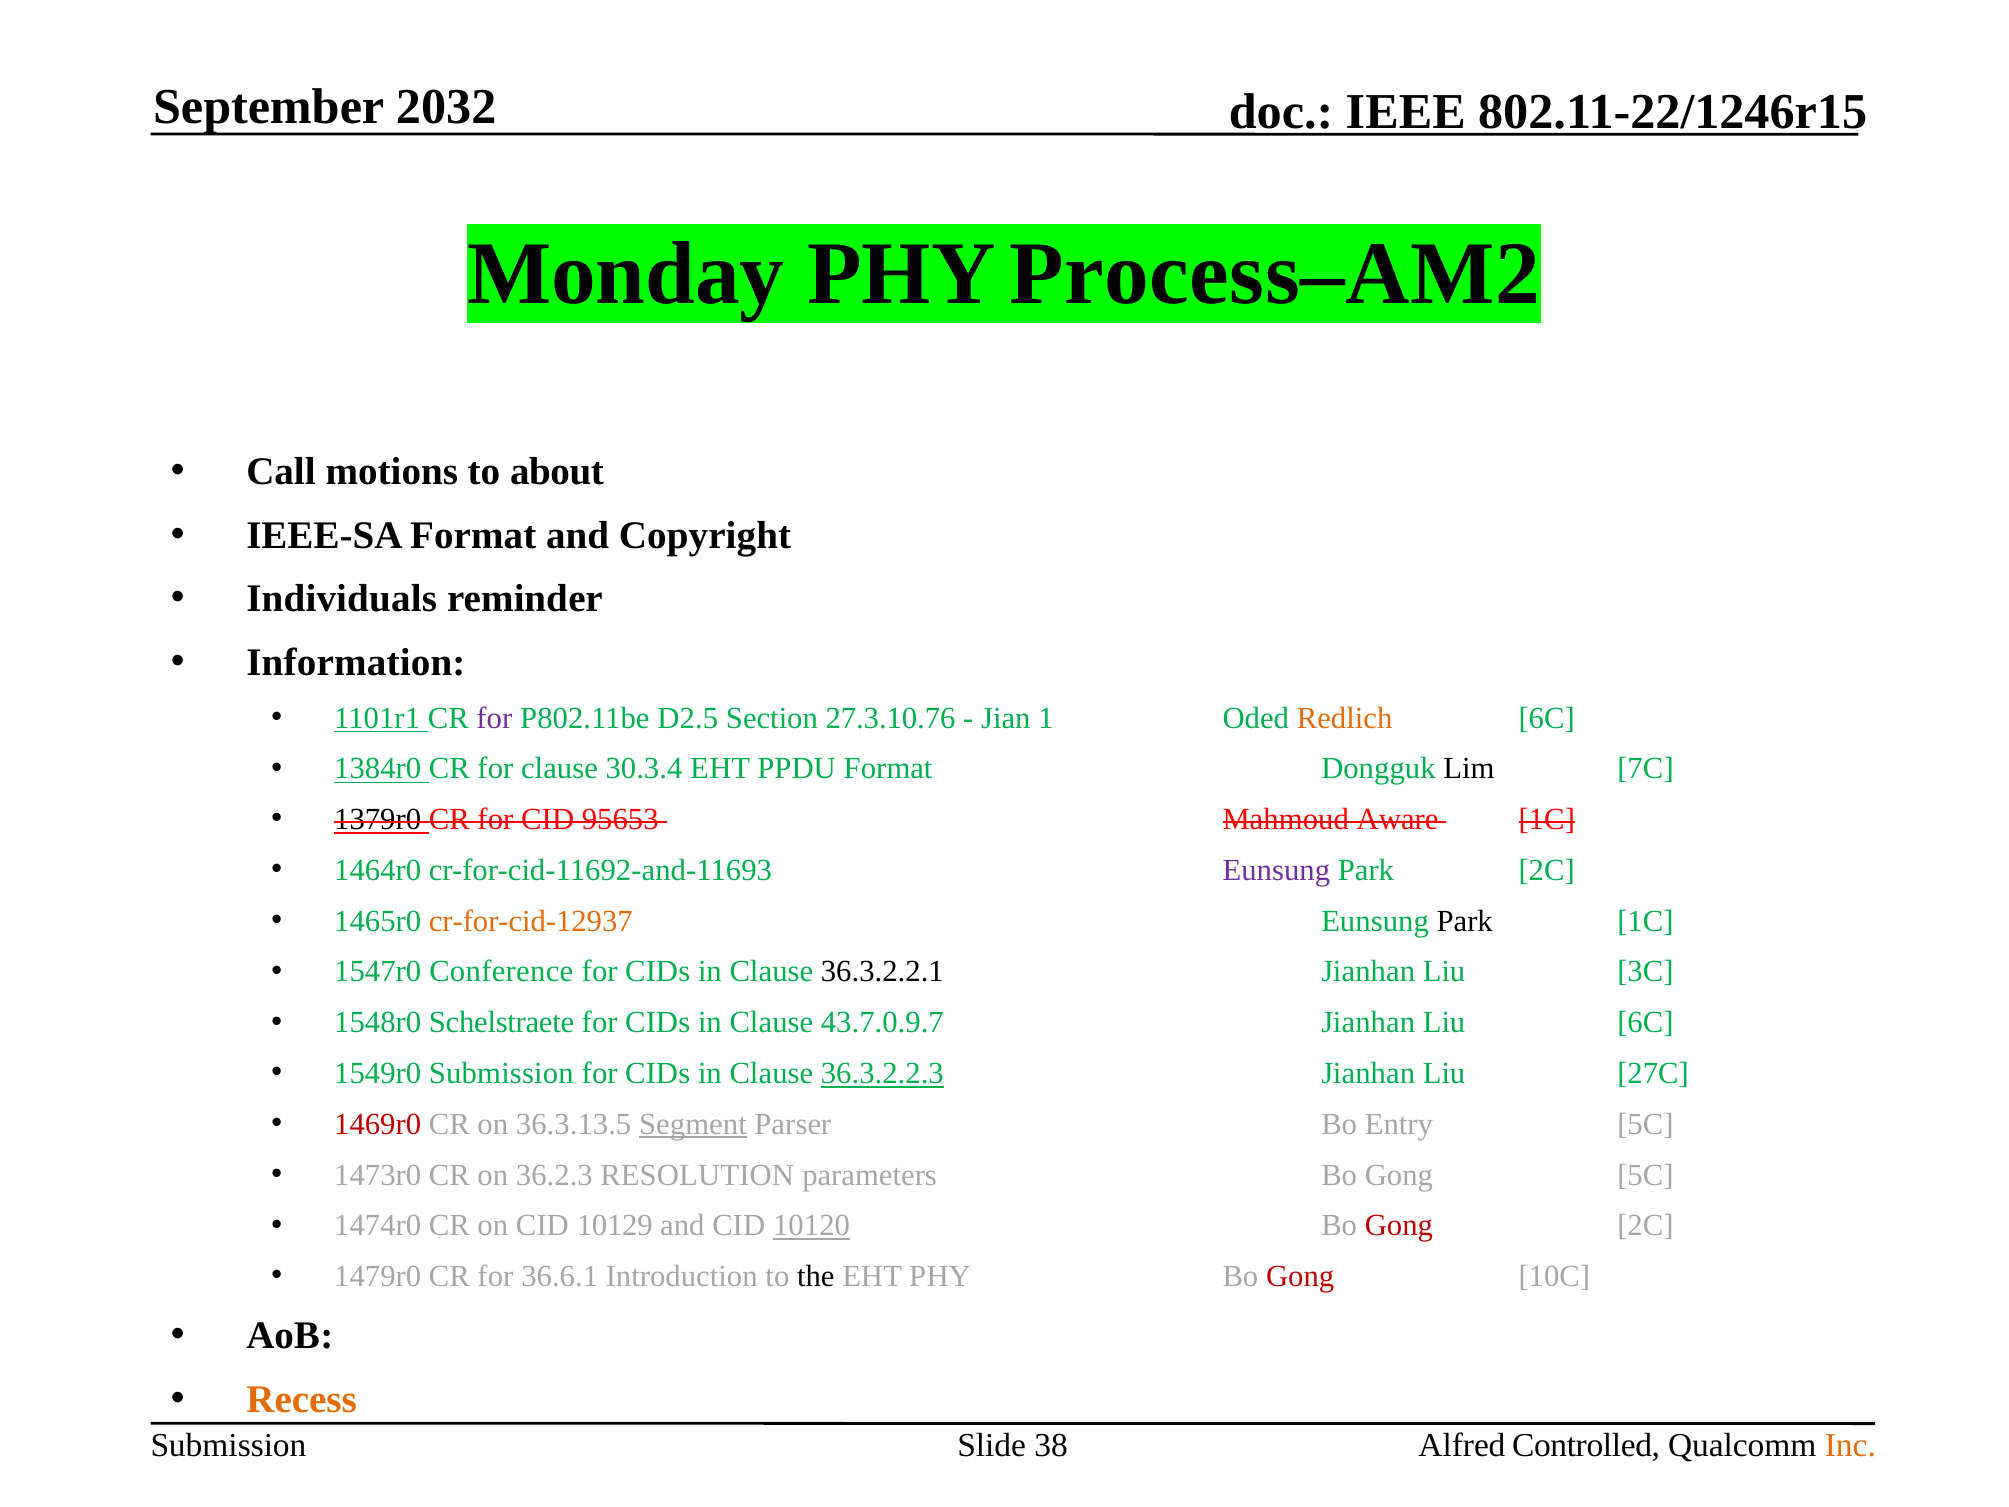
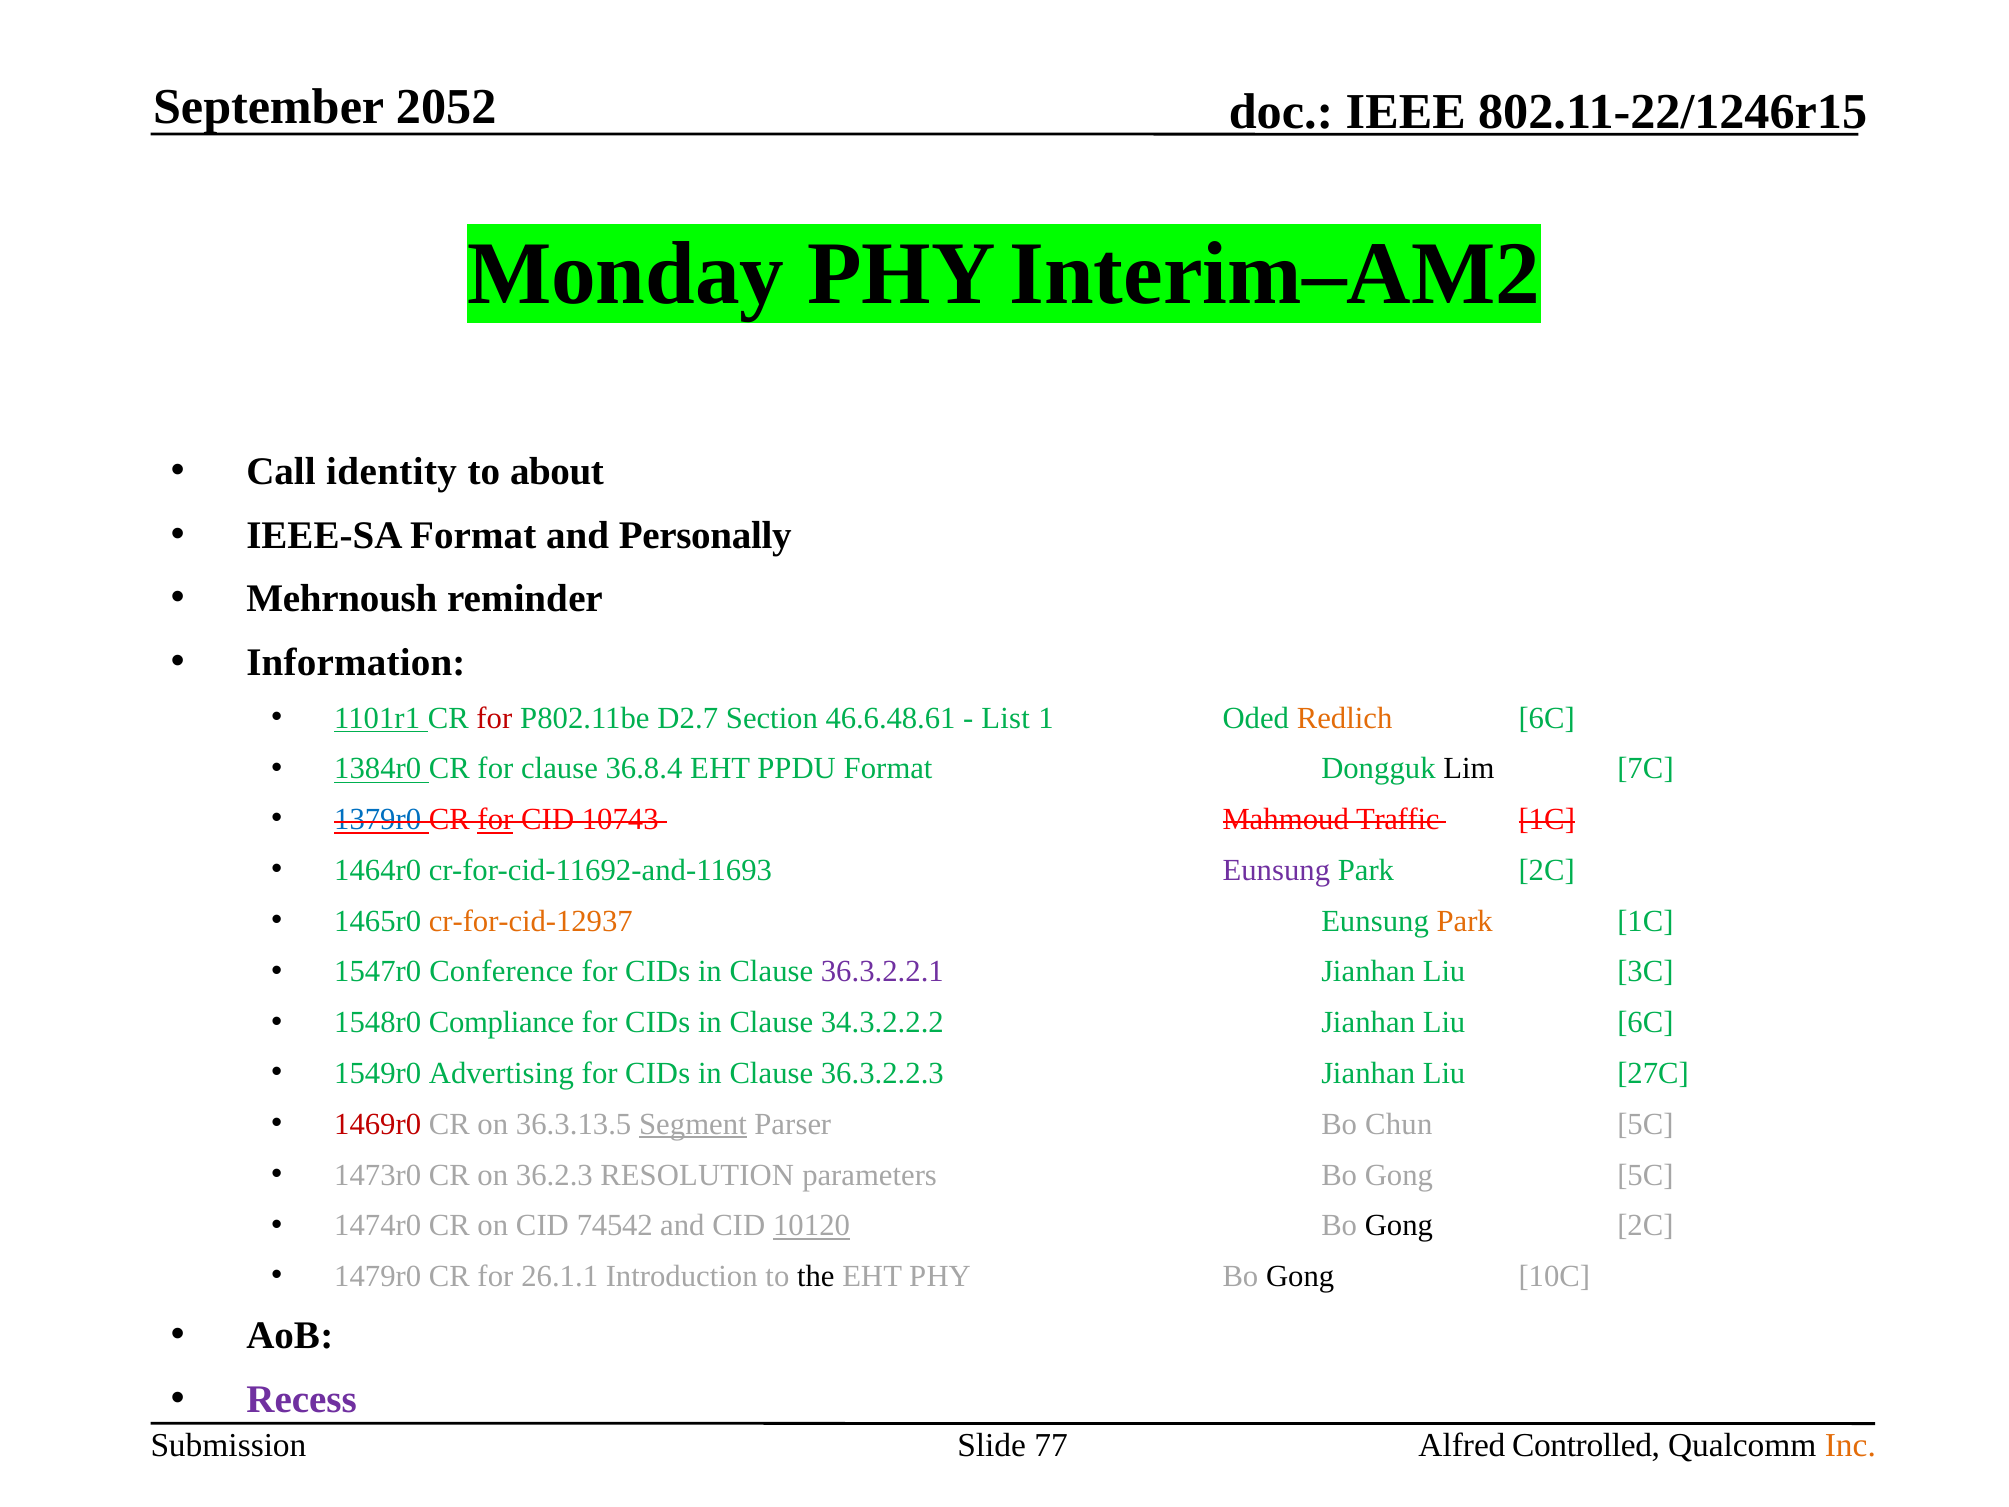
2032: 2032 -> 2052 (446, 106)
Process–AM2: Process–AM2 -> Interim–AM2 (1275, 274)
motions: motions -> identity (392, 472)
Copyright: Copyright -> Personally (705, 535)
Individuals: Individuals -> Mehrnoush (342, 599)
for colour: purple -> red (494, 718)
D2.5: D2.5 -> D2.7 (688, 718)
27.3.10.76: 27.3.10.76 -> 46.6.48.61 (891, 718)
Jian: Jian -> List (1006, 718)
30.3.4: 30.3.4 -> 36.8.4 (644, 769)
1379r0 colour: black -> blue (378, 819)
for underline: none -> present (495, 819)
95653: 95653 -> 10743 (620, 819)
Aware: Aware -> Traffic (1398, 819)
Park colour: black -> orange (1465, 921)
36.3.2.2.1 colour: black -> purple (882, 972)
Schelstraete: Schelstraete -> Compliance (502, 1022)
43.7.0.9.7: 43.7.0.9.7 -> 34.3.2.2.2 (882, 1022)
1549r0 Submission: Submission -> Advertising (501, 1073)
36.3.2.2.3 underline: present -> none (882, 1073)
Entry: Entry -> Chun (1399, 1124)
10129: 10129 -> 74542 (615, 1226)
Gong colour: red -> black (1399, 1226)
36.6.1: 36.6.1 -> 26.1.1 (560, 1276)
Gong colour: red -> black (1300, 1276)
Recess colour: orange -> purple (302, 1399)
38: 38 -> 77 (1051, 1445)
